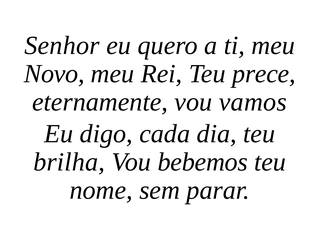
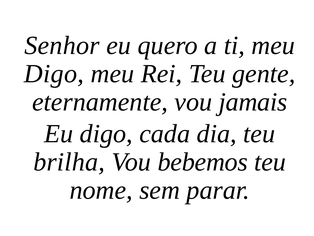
Novo: Novo -> Digo (54, 74)
prece: prece -> gente (264, 74)
vamos: vamos -> jamais (253, 102)
